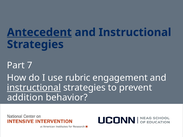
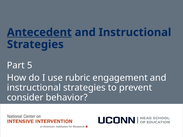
7: 7 -> 5 (30, 66)
instructional underline: present -> none (34, 88)
addition: addition -> consider (25, 98)
